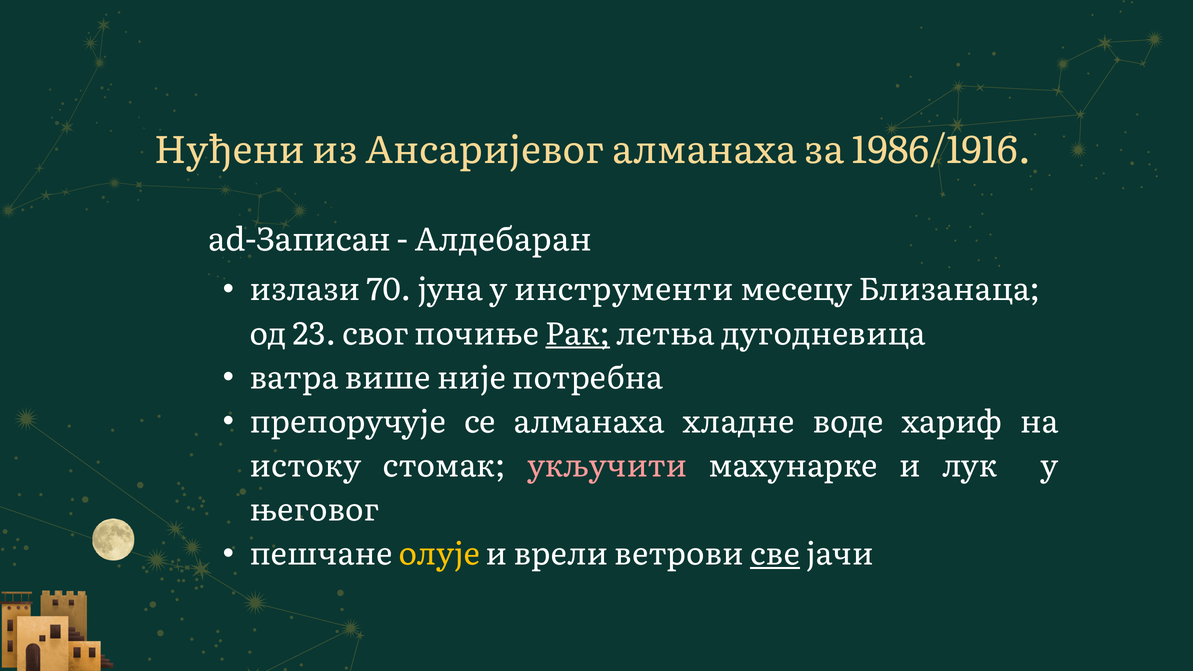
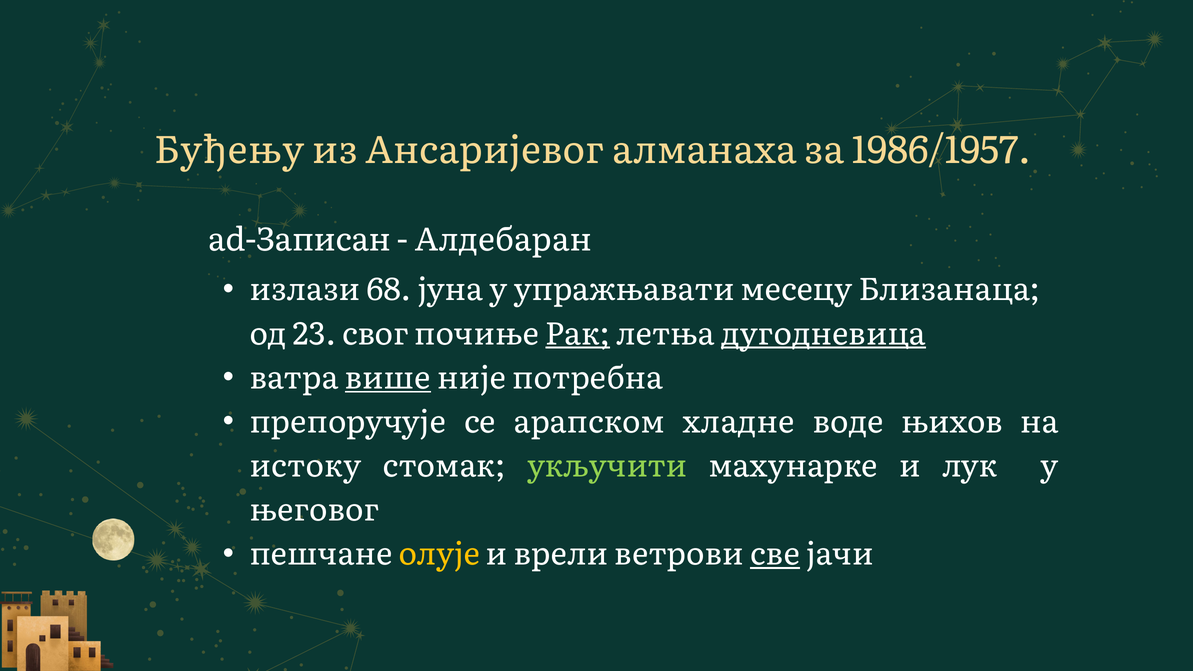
Нуђени: Нуђени -> Буђењу (229, 150)
1986/1916: 1986/1916 -> 1986/1957 (942, 150)
70: 70 -> 68 (389, 290)
инструменти: инструменти -> упражњавати (624, 290)
дугодневица underline: none -> present (823, 334)
више underline: none -> present (388, 378)
се алманаха: алманаха -> арапском (589, 422)
хариф: хариф -> њихов (952, 422)
укључити colour: pink -> light green (607, 466)
